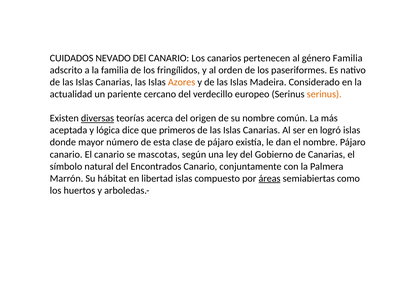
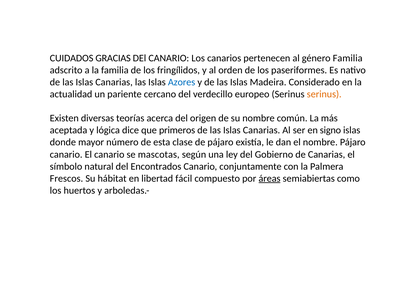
NEVADO: NEVADO -> GRACIAS (113, 58)
Azores colour: orange -> blue (182, 82)
diversas underline: present -> none (98, 118)
logró: logró -> signo (330, 130)
Marrón: Marrón -> Frescos (66, 179)
libertad islas: islas -> fácil (184, 179)
